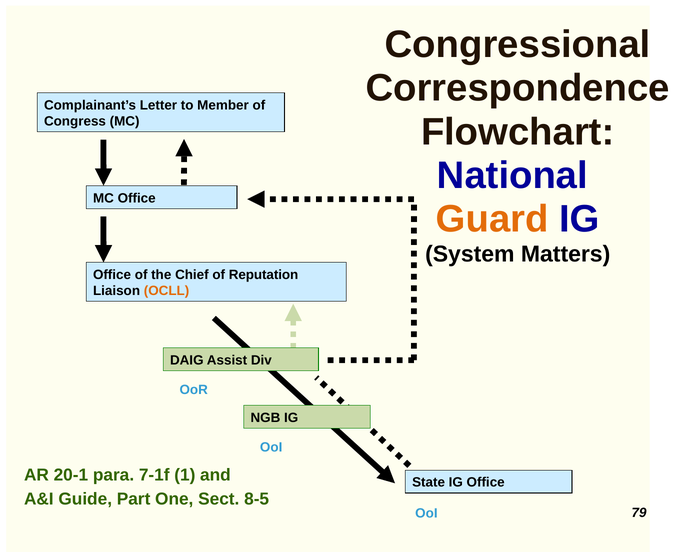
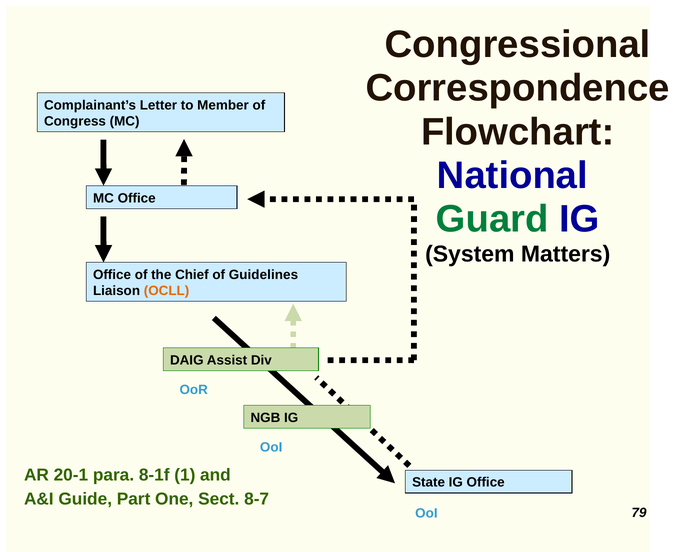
Guard colour: orange -> green (492, 219)
Reputation: Reputation -> Guidelines (263, 275)
7-1f: 7-1f -> 8-1f (154, 475)
8-5: 8-5 -> 8-7 (257, 499)
